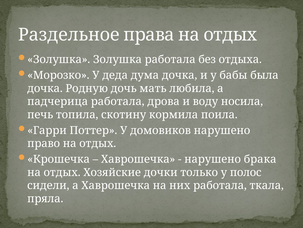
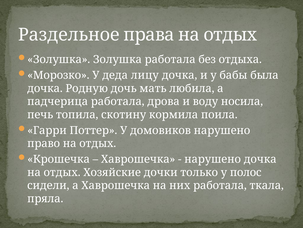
дума: дума -> лицу (145, 75)
нарушено брака: брака -> дочка (260, 159)
